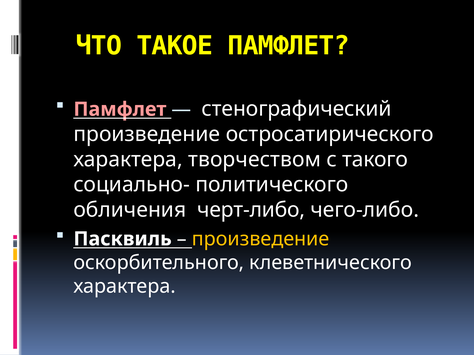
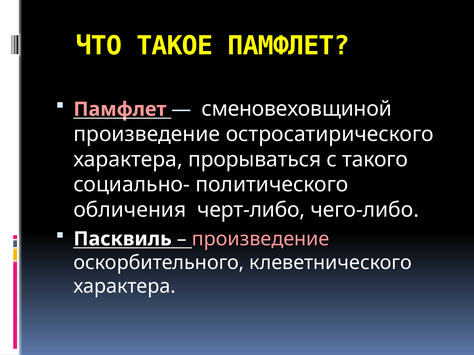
стенографический: стенографический -> сменовеховщиной (297, 109)
творчеством: творчеством -> прорываться (255, 160)
произведение colour: yellow -> pink (261, 239)
